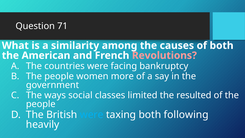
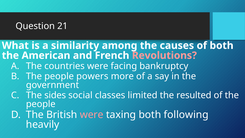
71: 71 -> 21 (62, 26)
women: women -> powers (92, 76)
ways: ways -> sides (55, 95)
were colour: light blue -> pink (92, 115)
